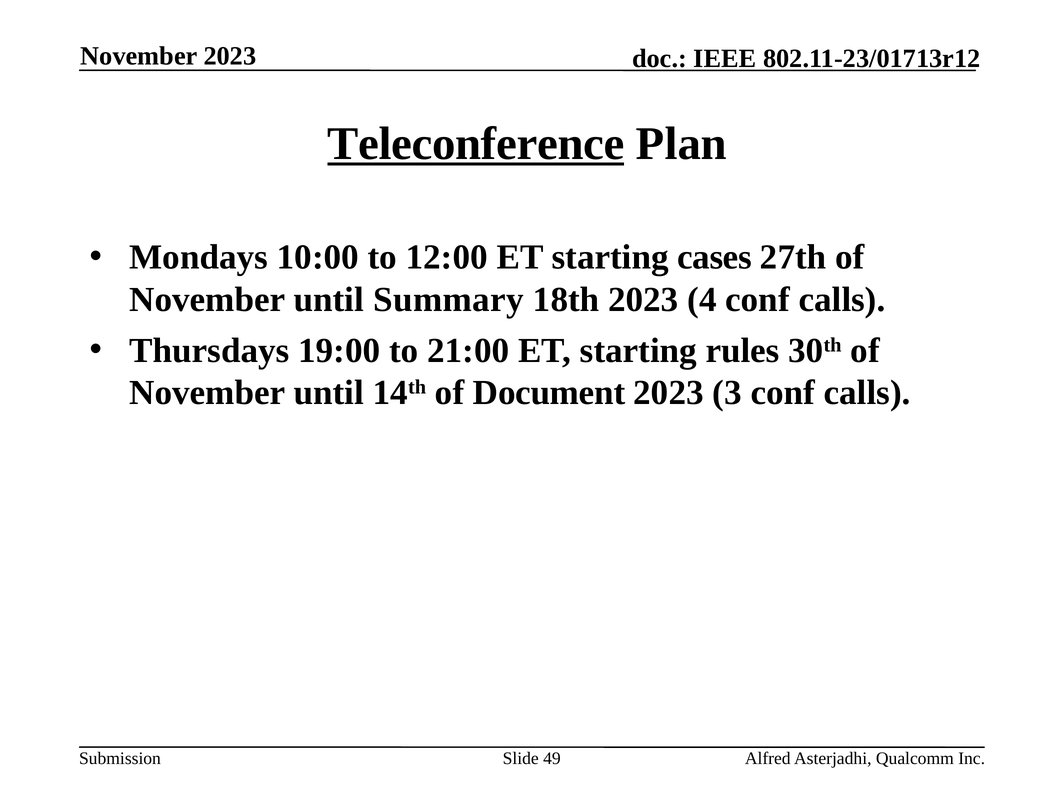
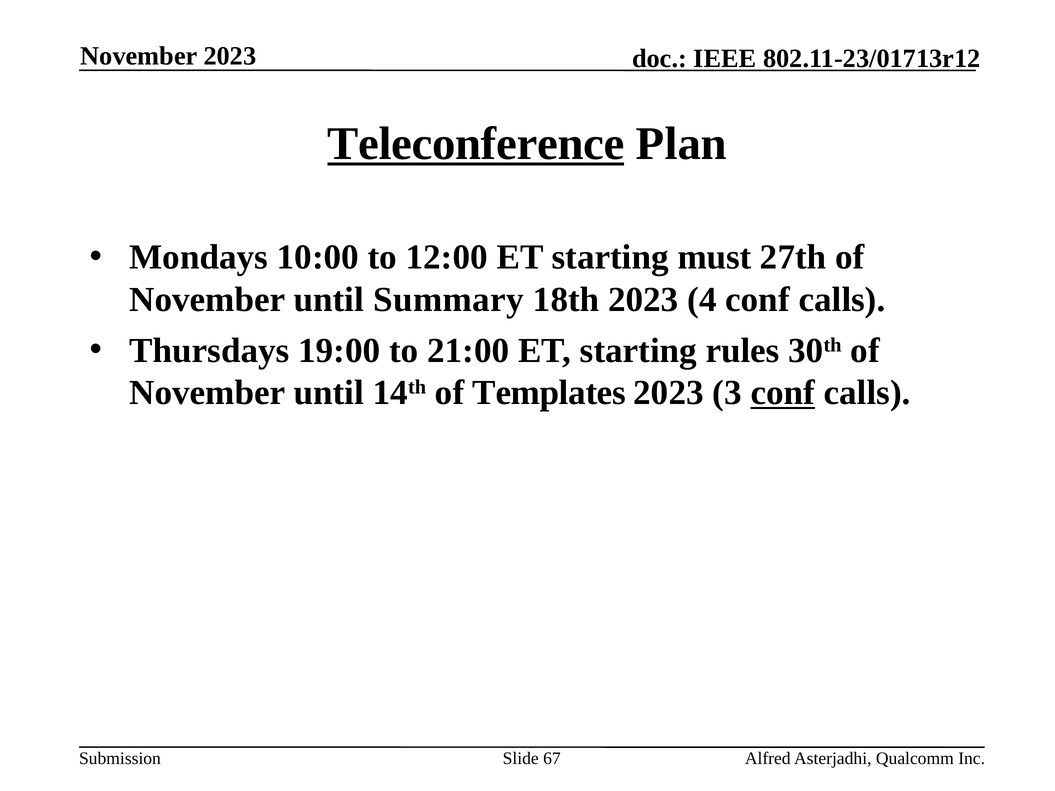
cases: cases -> must (714, 257)
Document: Document -> Templates (549, 393)
conf underline: none -> present (783, 393)
49: 49 -> 67 (552, 759)
